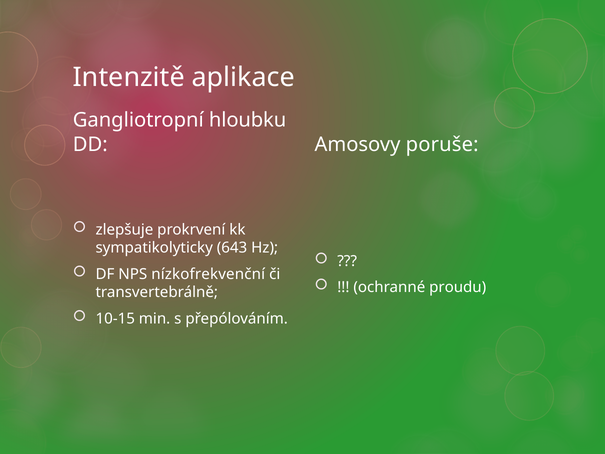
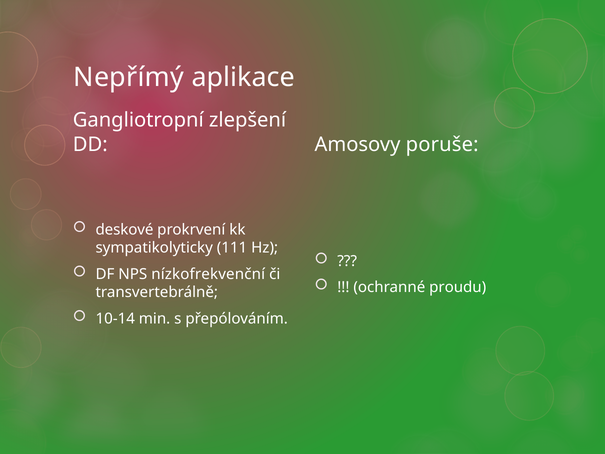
Intenzitě: Intenzitě -> Nepřímý (129, 77)
hloubku: hloubku -> zlepšení (248, 120)
zlepšuje: zlepšuje -> deskové (124, 230)
643: 643 -> 111 (232, 248)
10-15: 10-15 -> 10-14 (115, 318)
